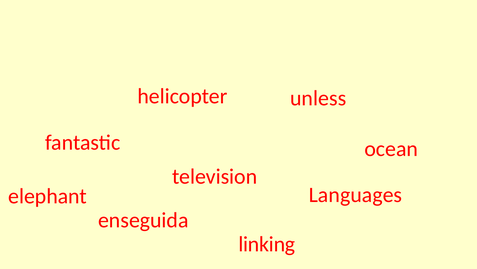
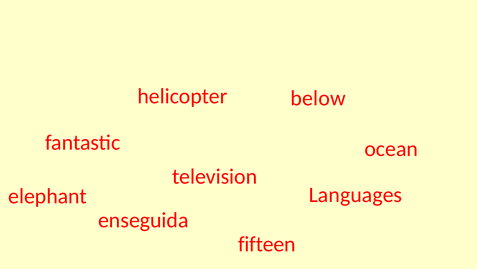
unless: unless -> below (318, 98)
linking: linking -> fifteen (267, 244)
